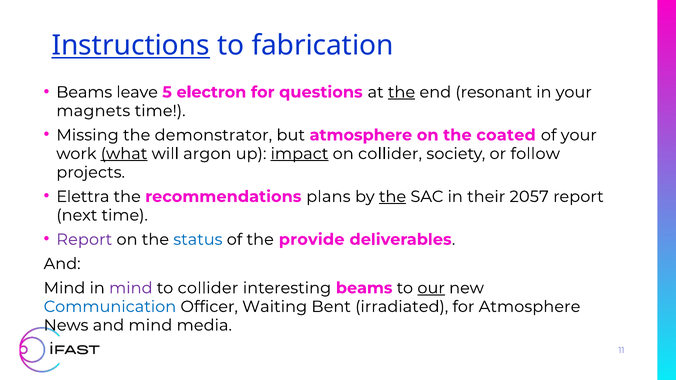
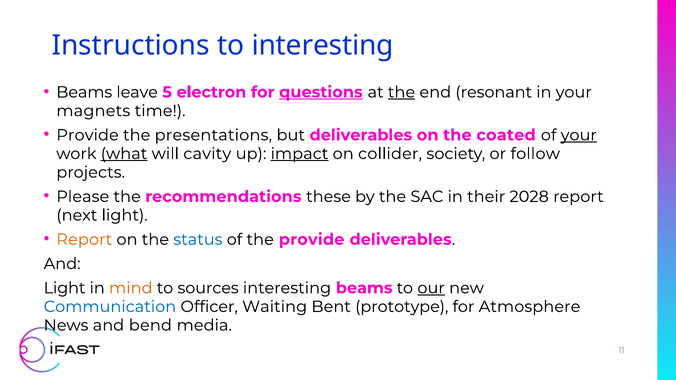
Instructions underline: present -> none (131, 46)
to fabrication: fabrication -> interesting (323, 46)
questions underline: none -> present (321, 92)
Missing: Missing -> Provide (88, 135)
demonstrator: demonstrator -> presentations (213, 135)
but atmosphere: atmosphere -> deliverables (361, 135)
your underline: none -> present (579, 135)
argon: argon -> cavity (207, 154)
Elettra: Elettra -> Please (83, 197)
plans: plans -> these (329, 197)
the underline: present -> none (393, 197)
2057: 2057 -> 2028 (529, 197)
next time: time -> light (125, 215)
Report colour: purple -> orange (84, 240)
Mind: Mind -> Light (65, 288)
mind colour: purple -> orange (131, 288)
to collider: collider -> sources (208, 288)
irradiated: irradiated -> prototype (402, 307)
News and mind: mind -> bend (150, 325)
